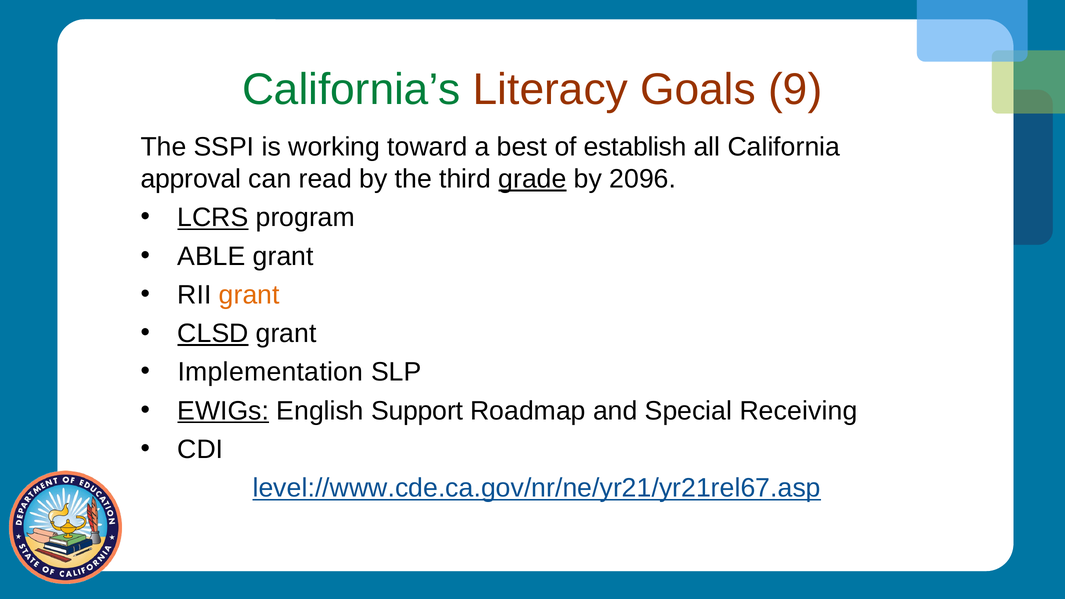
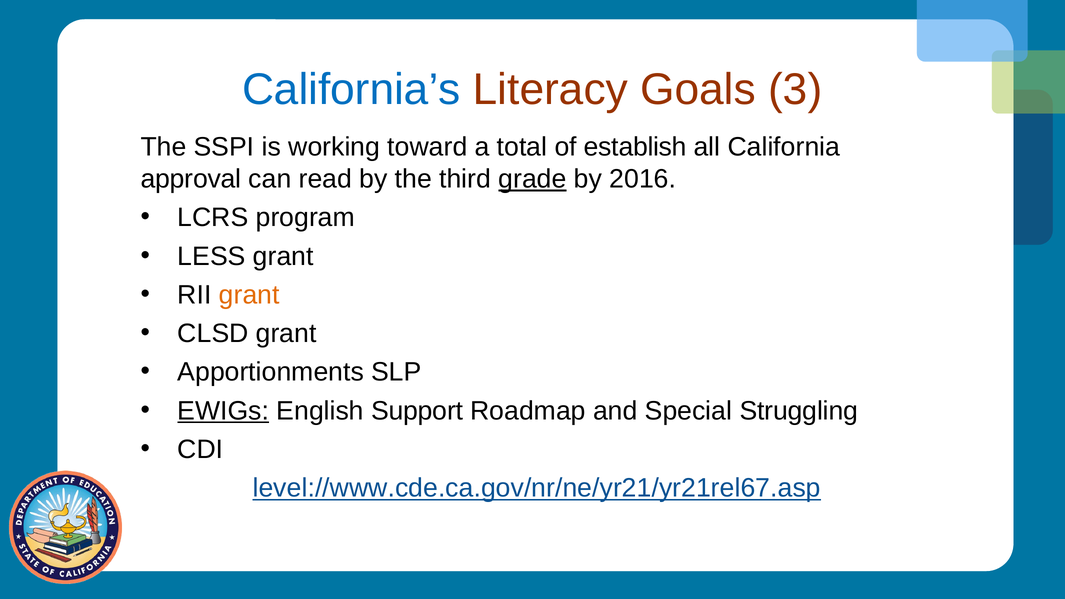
California’s colour: green -> blue (351, 89)
9: 9 -> 3 (795, 89)
best: best -> total (522, 147)
2096: 2096 -> 2016 (643, 179)
LCRS underline: present -> none (213, 218)
ABLE: ABLE -> LESS (212, 256)
CLSD underline: present -> none (213, 334)
Implementation: Implementation -> Apportionments (271, 372)
Receiving: Receiving -> Struggling (799, 411)
